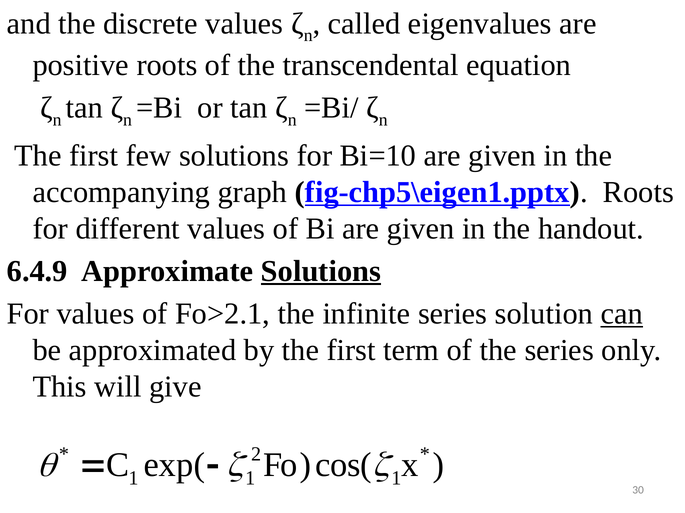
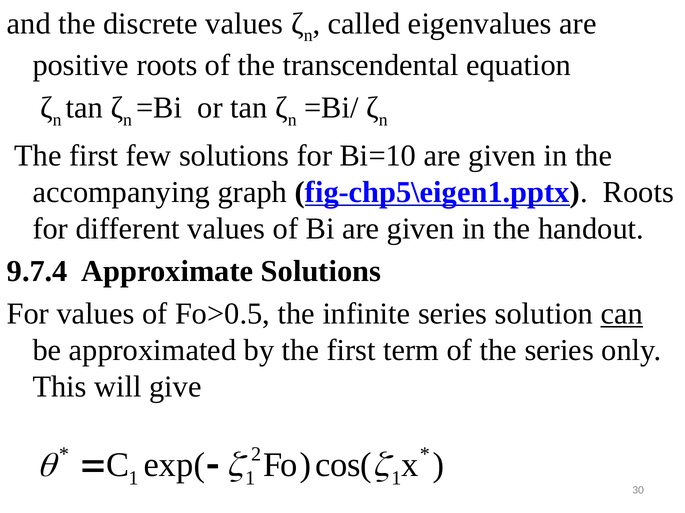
6.4.9: 6.4.9 -> 9.7.4 (37, 271)
Solutions underline: present -> none (321, 271)
Fo>2.1: Fo>2.1 -> Fo>0.5 (223, 314)
